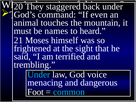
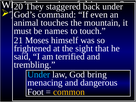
heard: heard -> touch (93, 31)
voice: voice -> bring (97, 74)
common colour: light blue -> yellow (69, 92)
